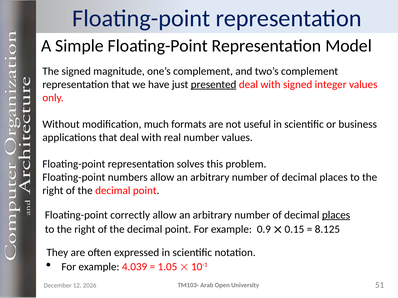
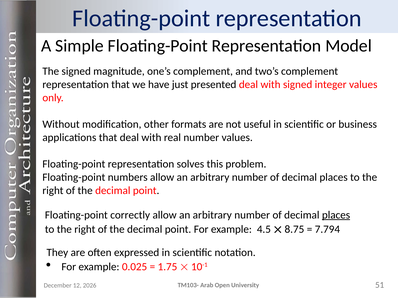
presented underline: present -> none (214, 85)
much: much -> other (156, 124)
0.9: 0.9 -> 4.5 (264, 230)
0.15: 0.15 -> 8.75 (294, 230)
8.125: 8.125 -> 7.794 (327, 230)
4.039: 4.039 -> 0.025 (135, 267)
1.05: 1.05 -> 1.75 (167, 267)
